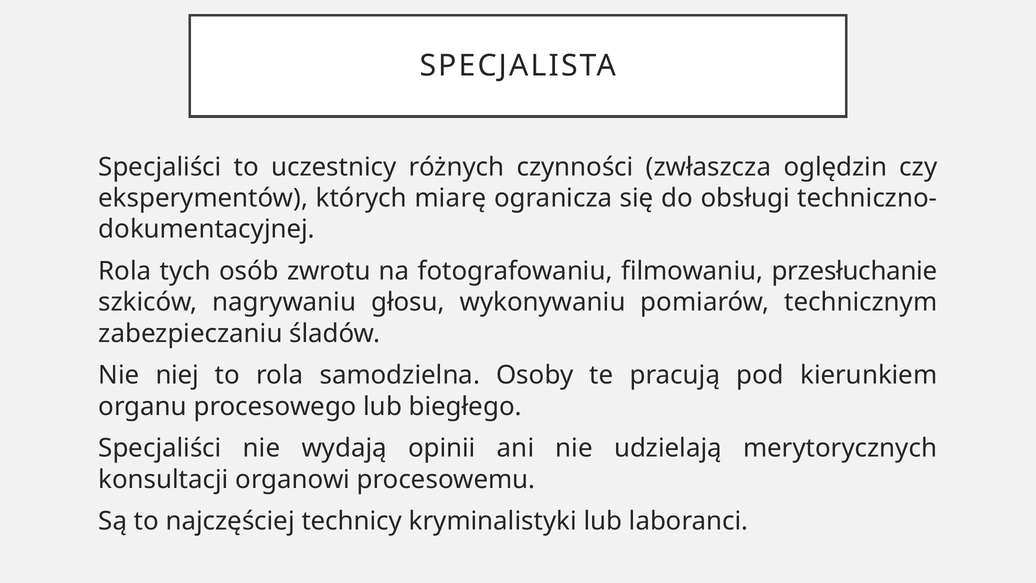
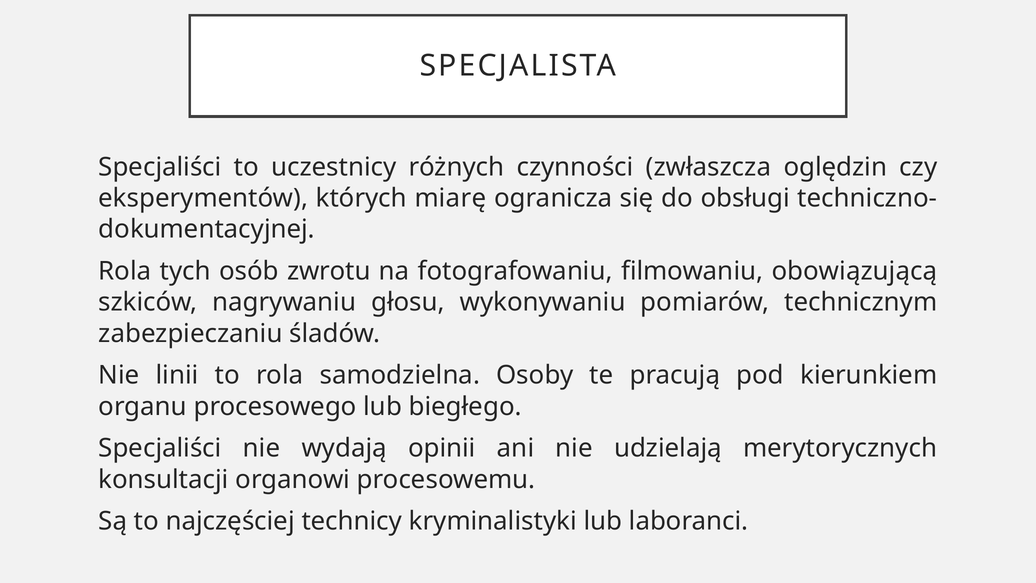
przesłuchanie: przesłuchanie -> obowiązującą (854, 271)
niej: niej -> linii (177, 375)
